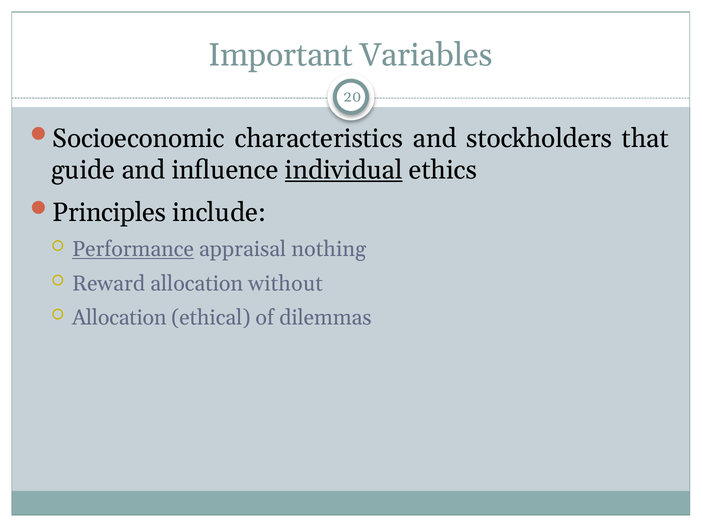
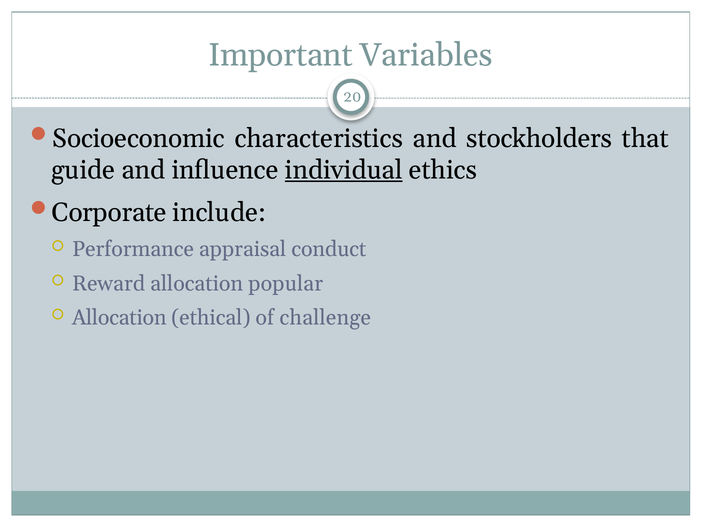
Principles: Principles -> Corporate (109, 212)
Performance underline: present -> none (133, 249)
nothing: nothing -> conduct (329, 249)
without: without -> popular (286, 283)
dilemmas: dilemmas -> challenge (325, 318)
